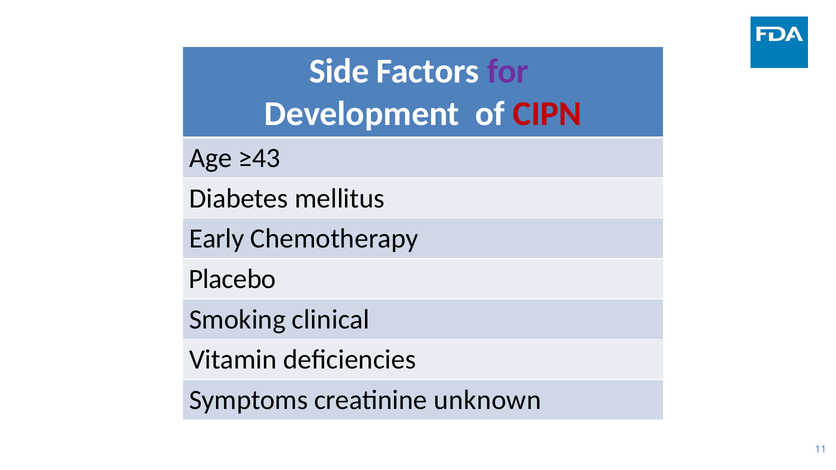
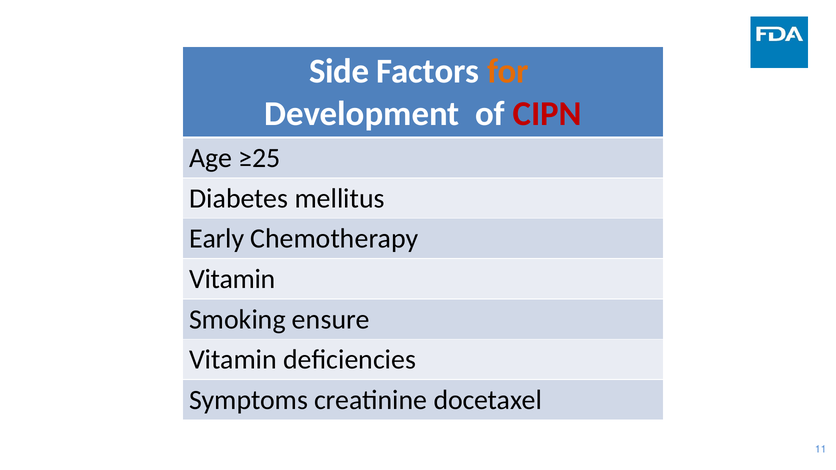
for colour: purple -> orange (508, 71)
≥43: ≥43 -> ≥25 (259, 158)
Placebo: Placebo -> Vitamin (232, 279)
clinical: clinical -> ensure (331, 320)
unknown: unknown -> docetaxel (488, 400)
